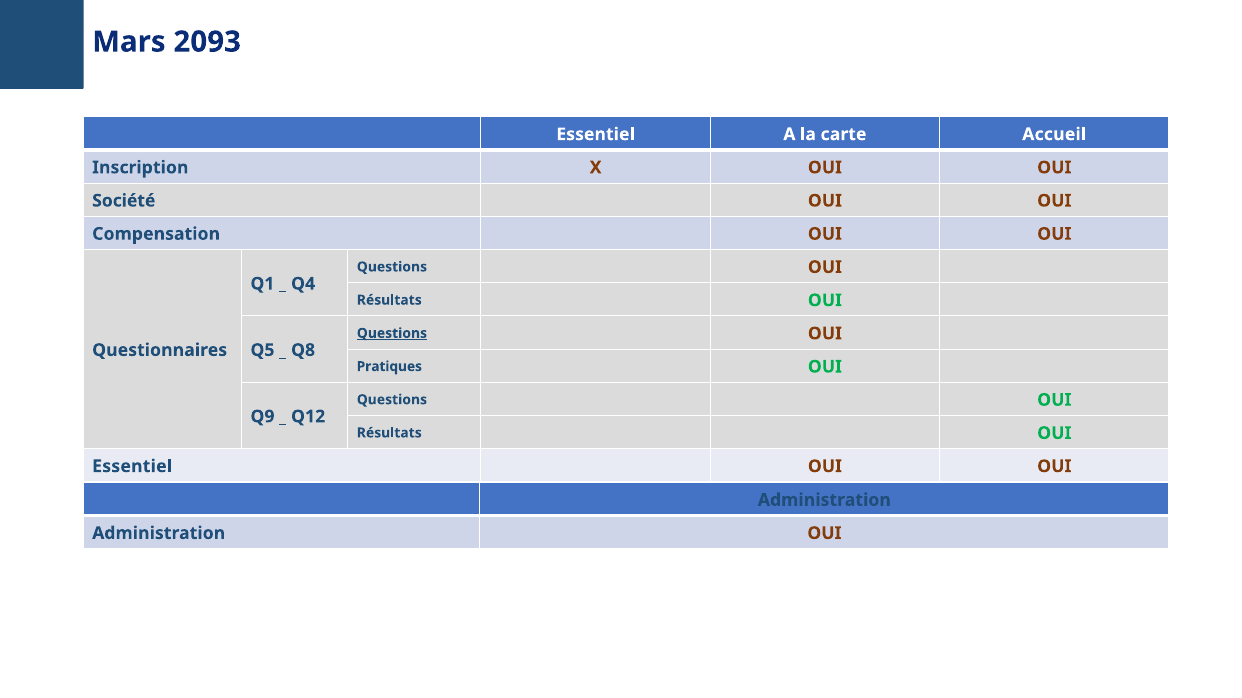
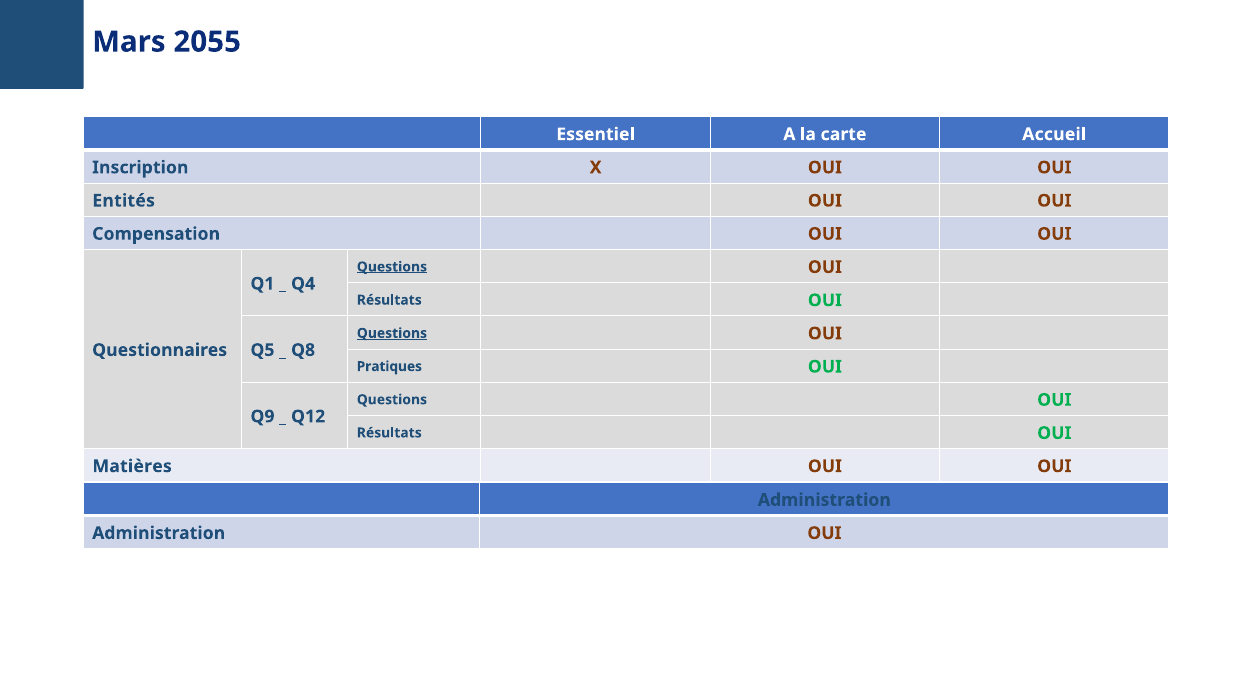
2093: 2093 -> 2055 (207, 42)
Société: Société -> Entités (124, 201)
Questions underline: none -> present (392, 267)
Essentiel: Essentiel -> Matières (132, 467)
